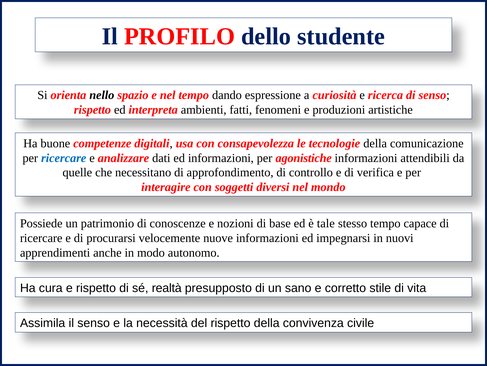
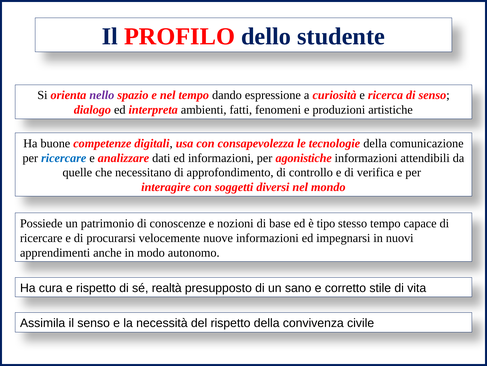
nello colour: black -> purple (102, 95)
rispetto: rispetto -> dialogo (92, 110)
tale: tale -> tipo (326, 223)
